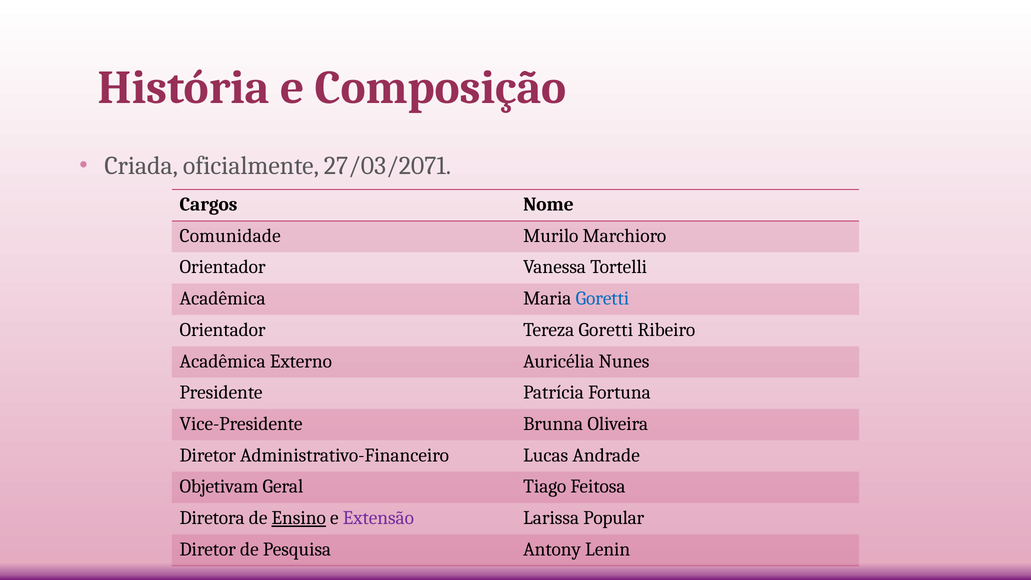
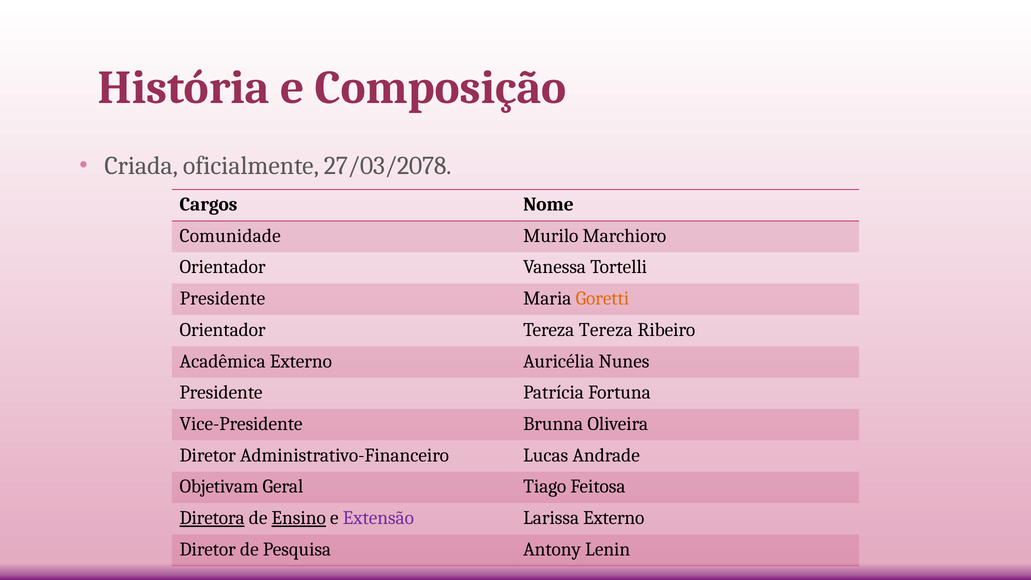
27/03/2071: 27/03/2071 -> 27/03/2078 (388, 166)
Acadêmica: Acadêmica -> Presidente (222, 298)
Goretti colour: blue -> orange (602, 298)
Tereza Goretti: Goretti -> Tereza (606, 330)
Diretora underline: none -> present (212, 518)
Larissa Popular: Popular -> Externo (614, 518)
